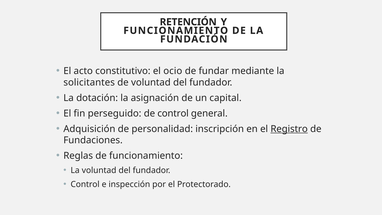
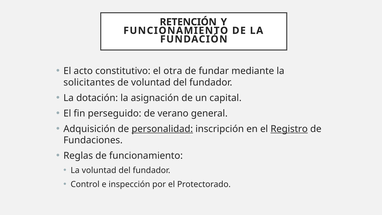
ocio: ocio -> otra (173, 71)
de control: control -> verano (173, 113)
personalidad underline: none -> present (162, 129)
